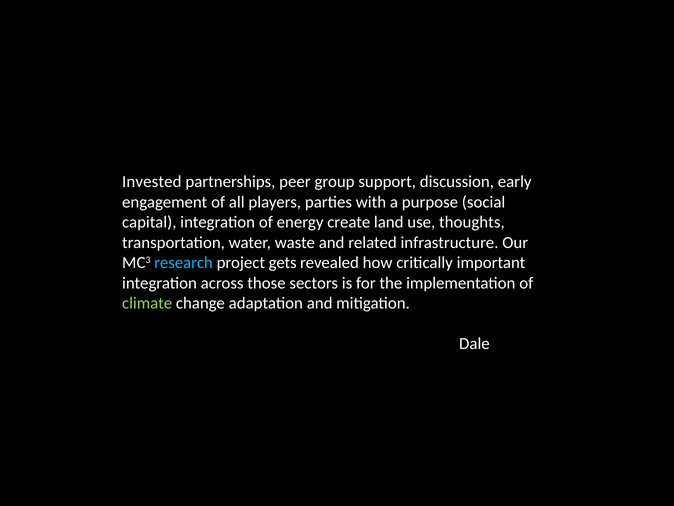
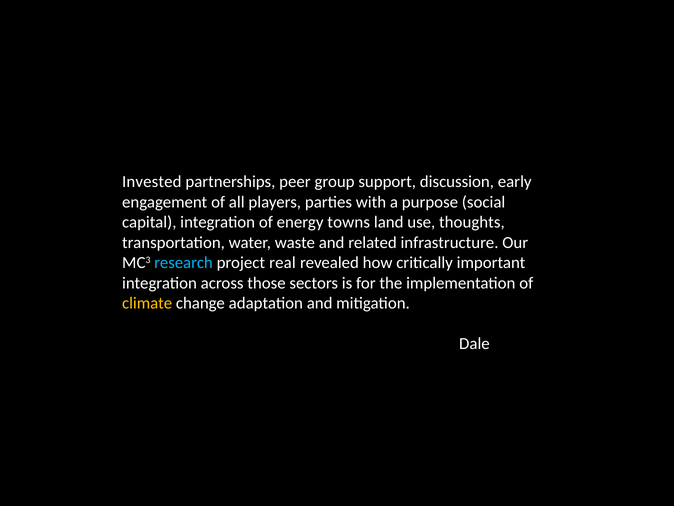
create: create -> towns (349, 222)
gets: gets -> real (282, 262)
climate colour: light green -> yellow (147, 303)
